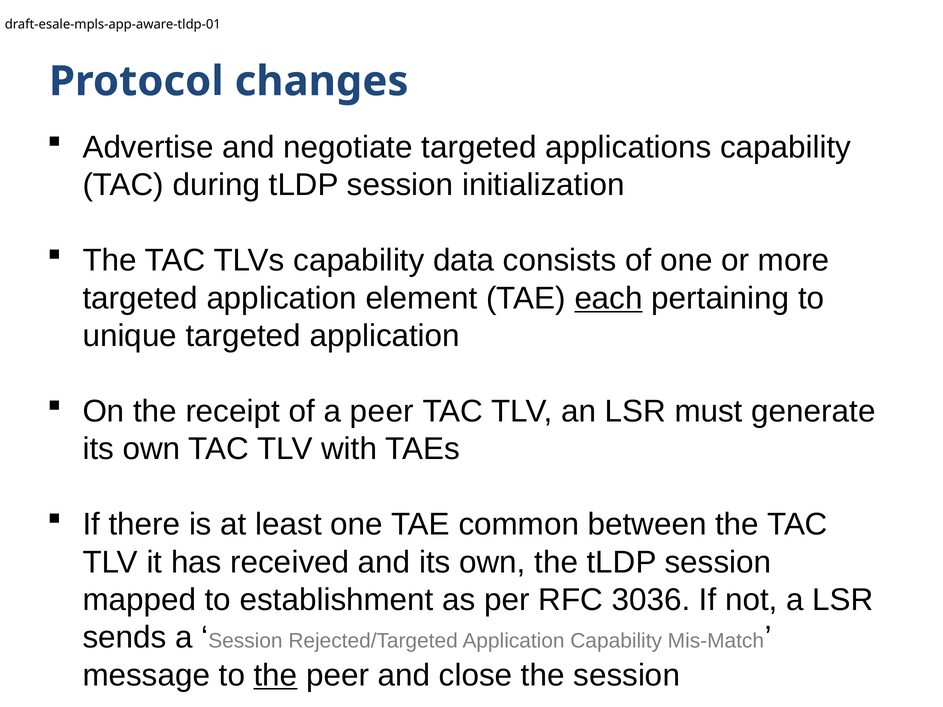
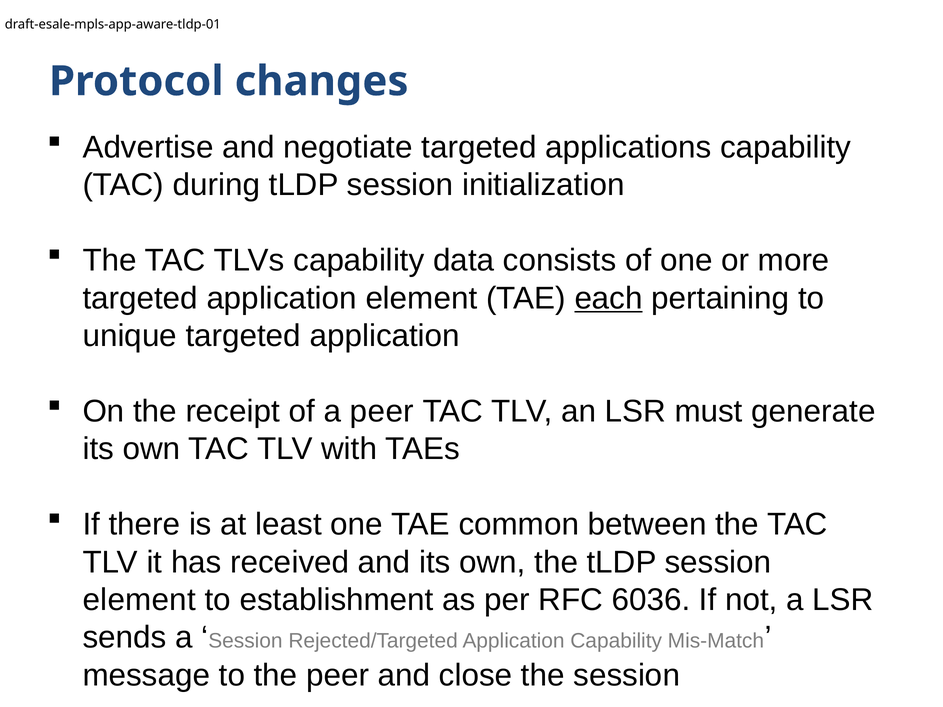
mapped: mapped -> element (139, 600)
3036: 3036 -> 6036 (651, 600)
the underline: present -> none (276, 675)
